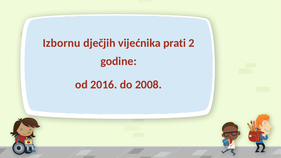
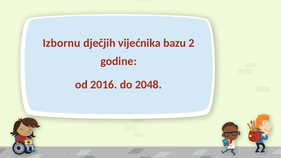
prati: prati -> bazu (175, 43)
2008: 2008 -> 2048 (148, 85)
